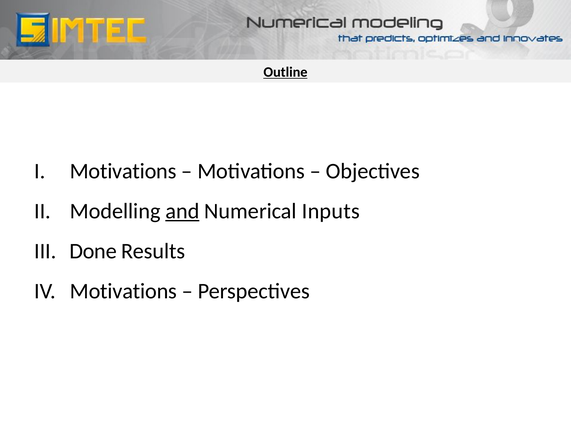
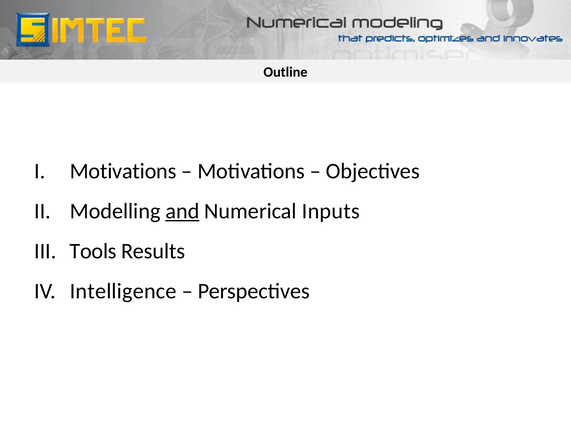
Outline underline: present -> none (285, 72)
Done: Done -> Tools (93, 251)
Motivations: Motivations -> Intelligence (123, 291)
